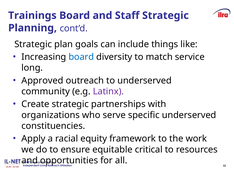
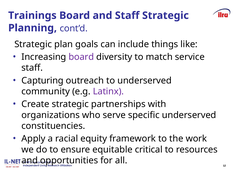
board colour: blue -> purple (81, 57)
long: long -> staff (32, 68)
Approved: Approved -> Capturing (42, 81)
